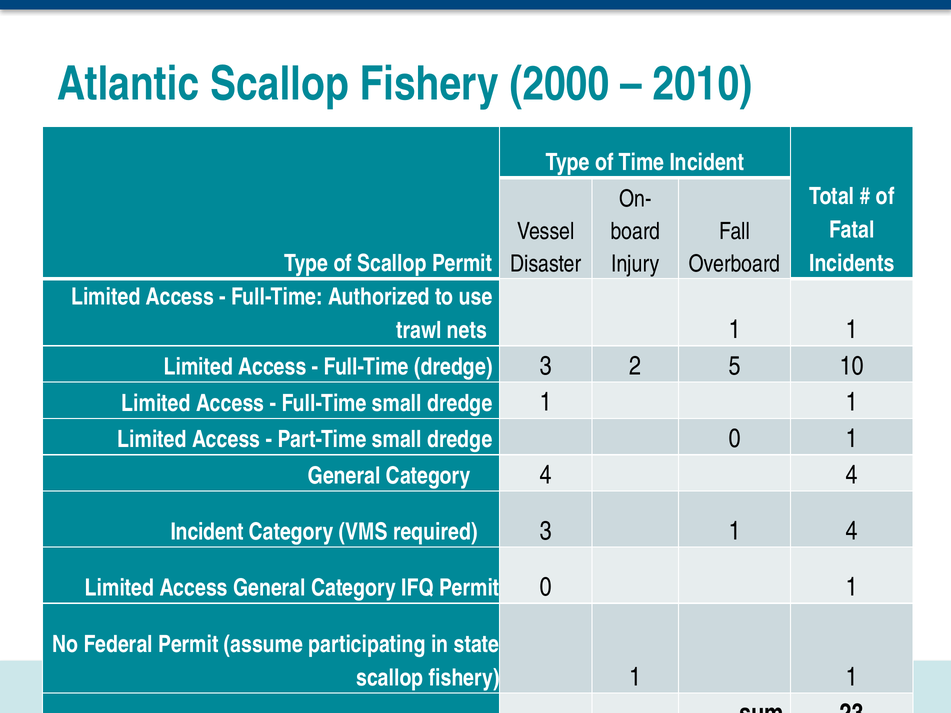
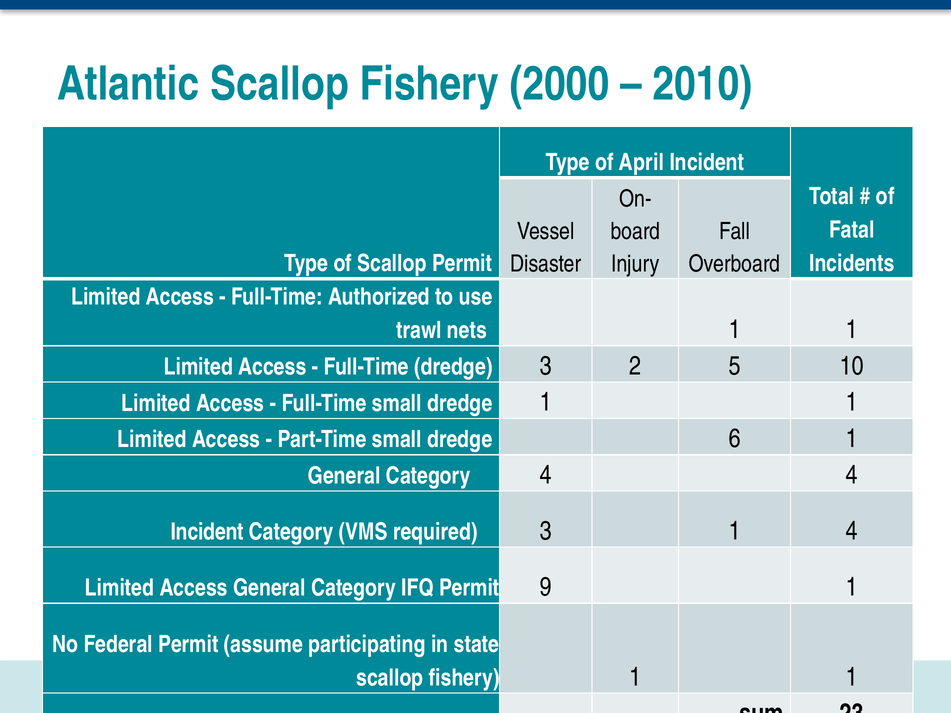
Time: Time -> April (641, 163)
dredge 0: 0 -> 6 (735, 439)
Permit 0: 0 -> 9 (546, 587)
